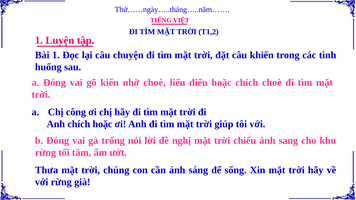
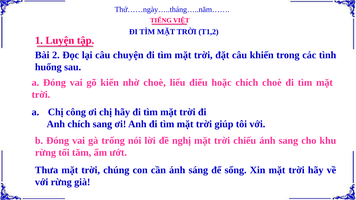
Bài 1: 1 -> 2 (56, 55)
chích hoặc: hoặc -> sang (102, 124)
